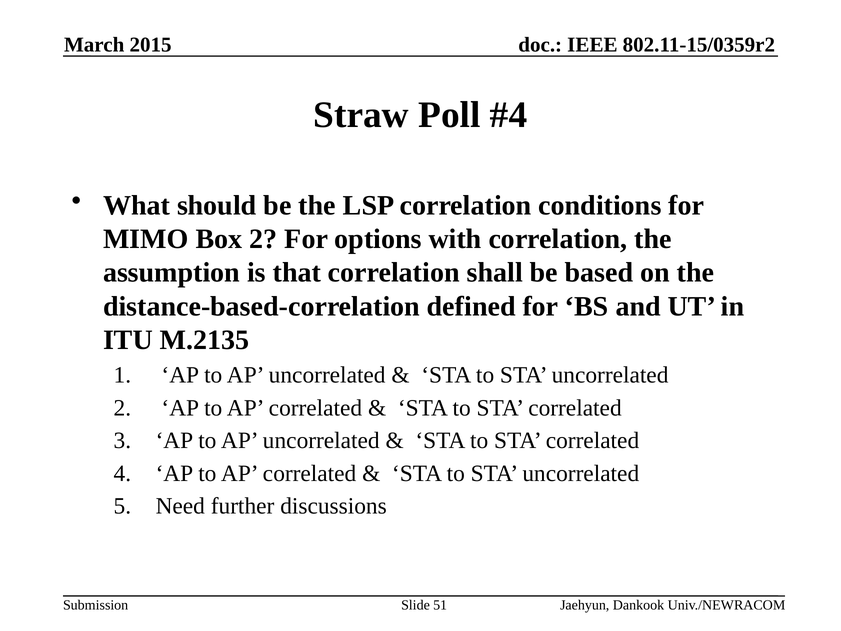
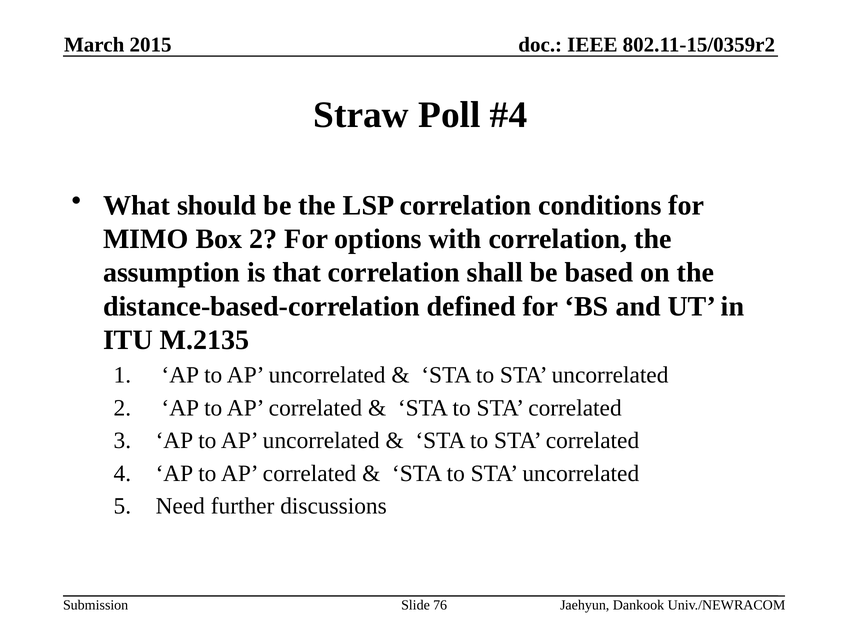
51: 51 -> 76 (440, 605)
